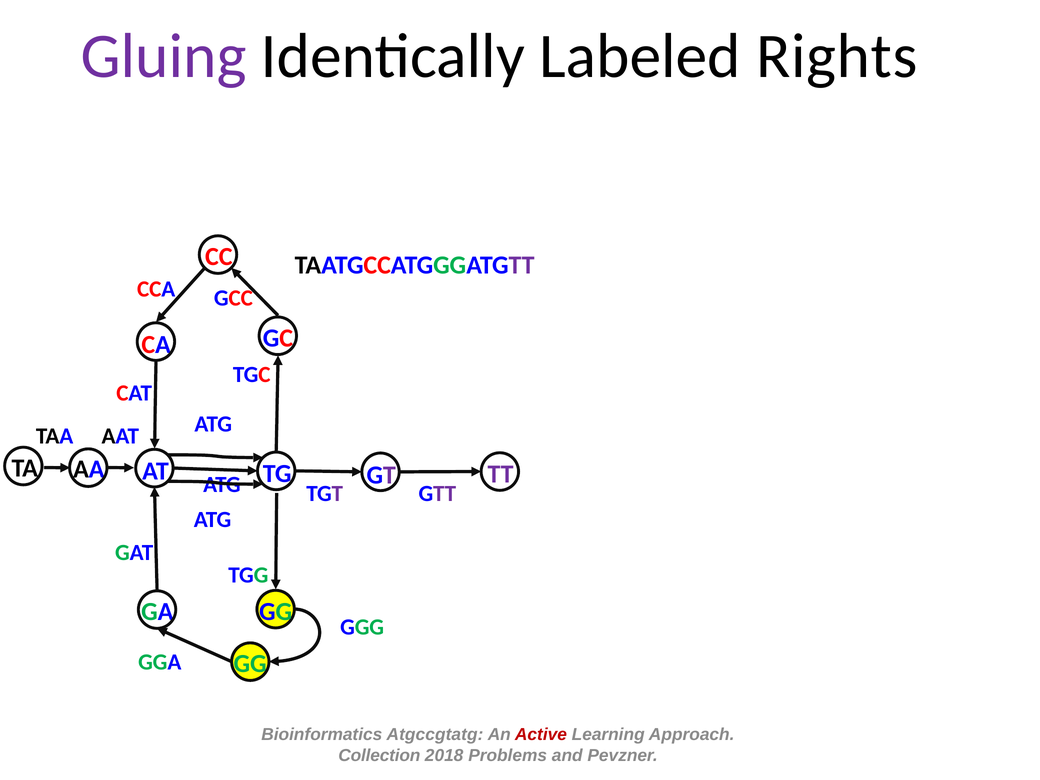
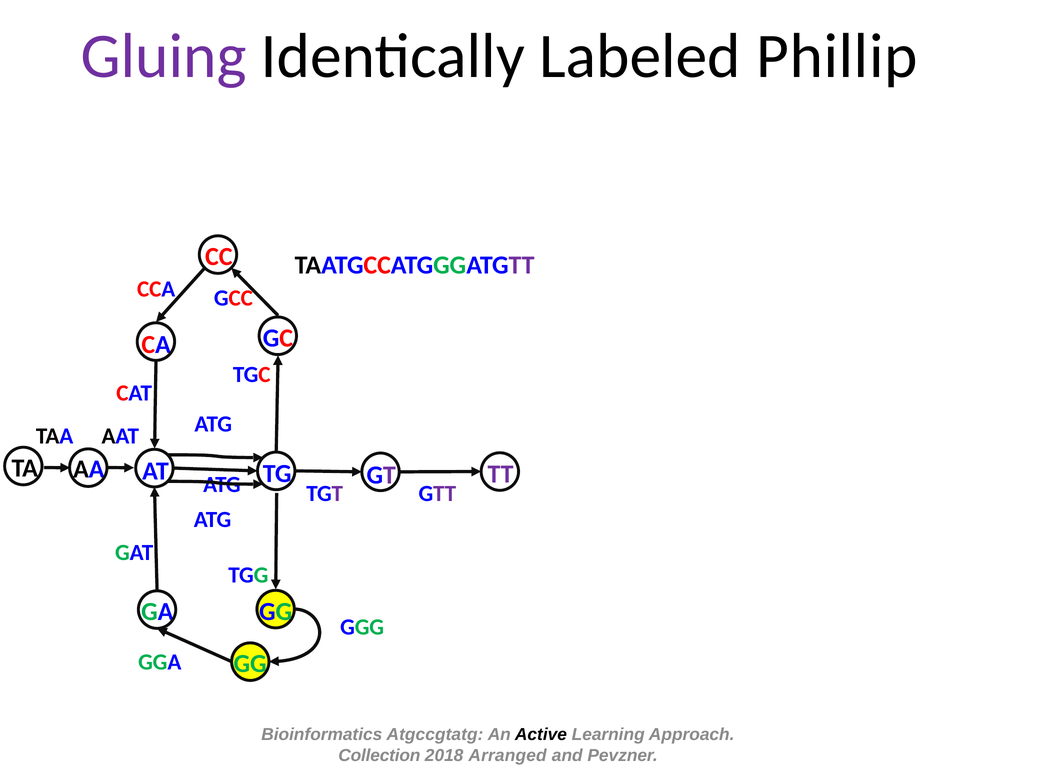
Rights: Rights -> Phillip (837, 56)
Active colour: red -> black (541, 734)
Problems: Problems -> Arranged (508, 755)
